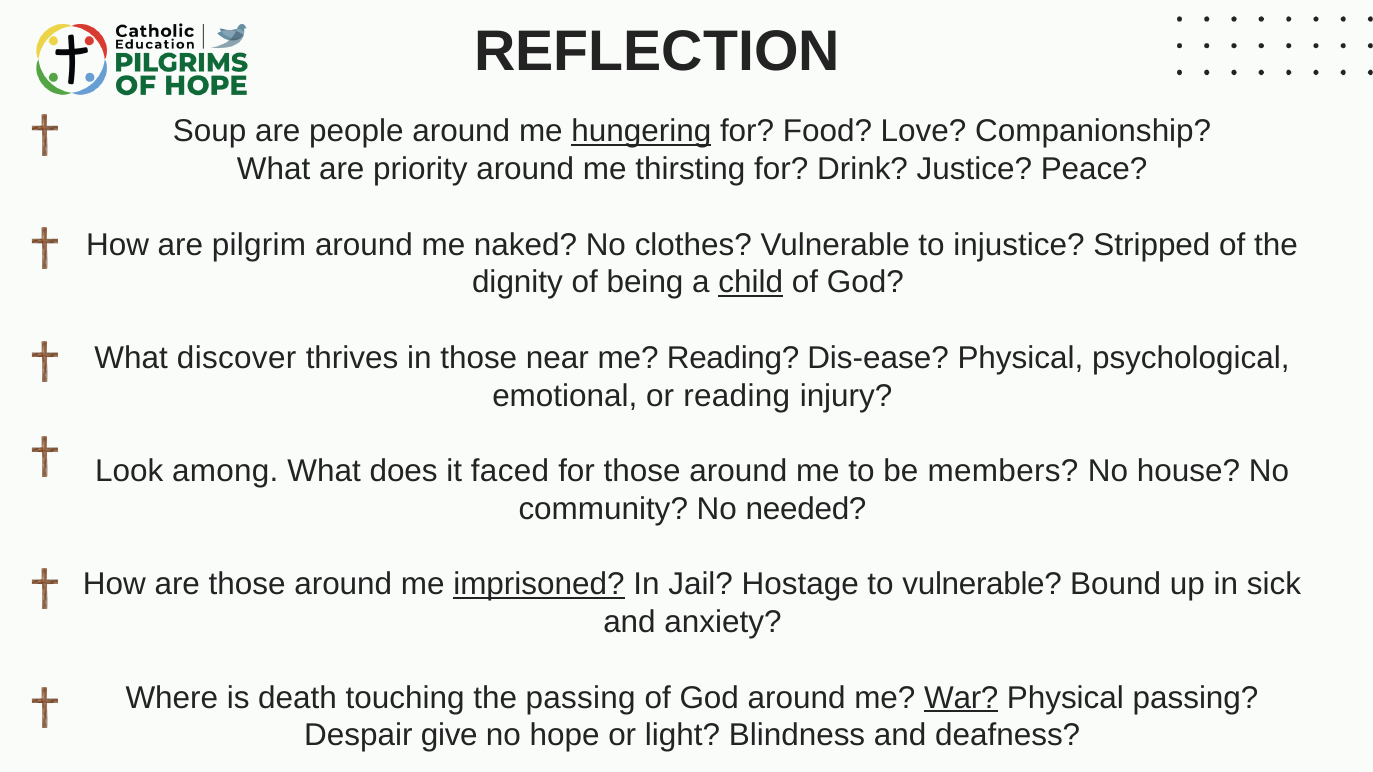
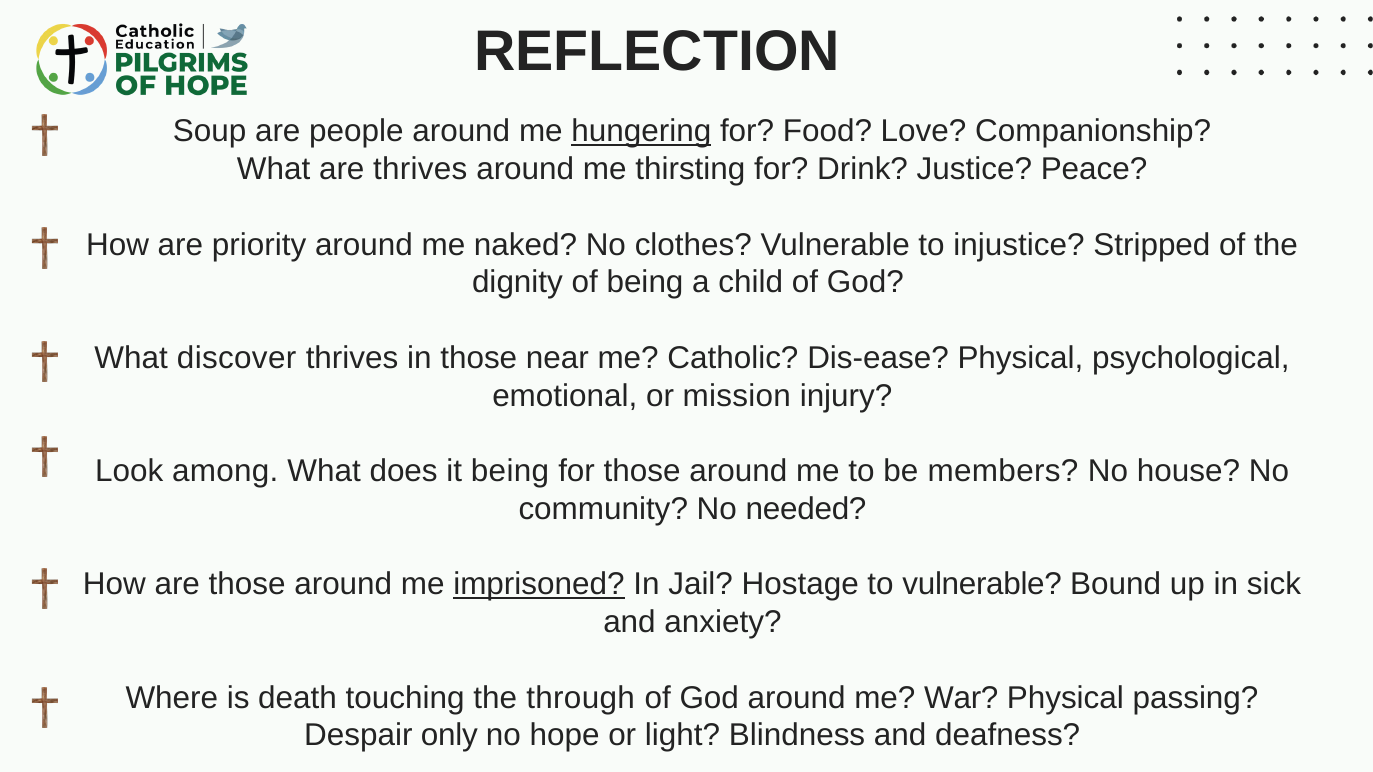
are priority: priority -> thrives (420, 169)
pilgrim: pilgrim -> priority (259, 245)
child underline: present -> none (751, 283)
me Reading: Reading -> Catholic (733, 358)
or reading: reading -> mission (737, 396)
it faced: faced -> being (510, 471)
the passing: passing -> through (581, 698)
War underline: present -> none (961, 698)
give: give -> only (449, 736)
